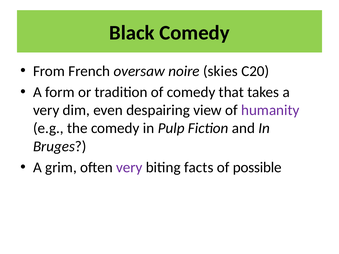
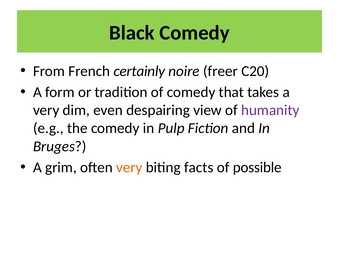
oversaw: oversaw -> certainly (139, 71)
skies: skies -> freer (220, 71)
very colour: purple -> orange (129, 168)
